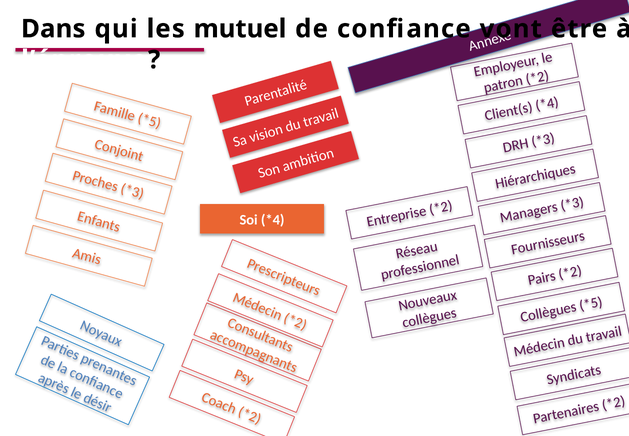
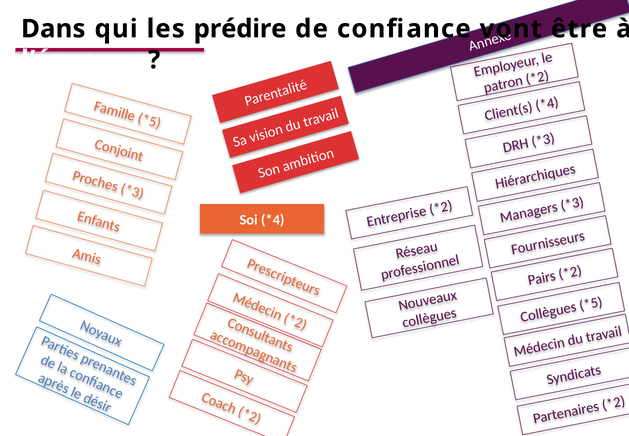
mutuel: mutuel -> prédire (240, 29)
